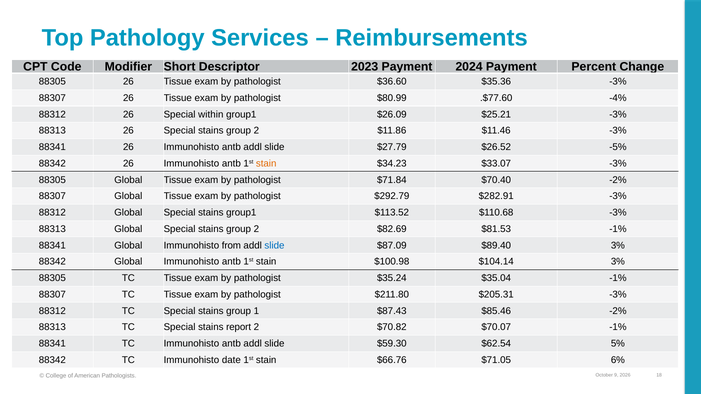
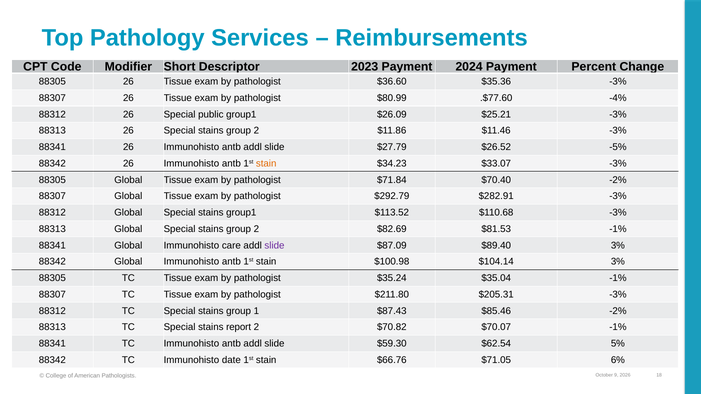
within: within -> public (211, 114)
from: from -> care (231, 246)
slide colour: blue -> purple (274, 246)
